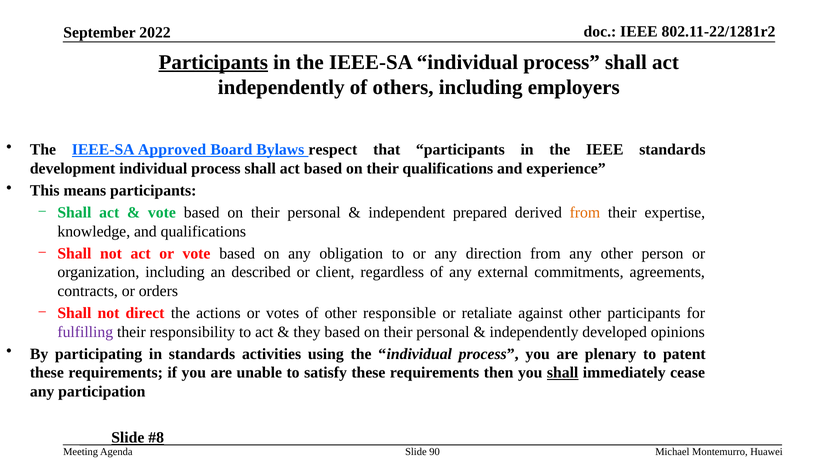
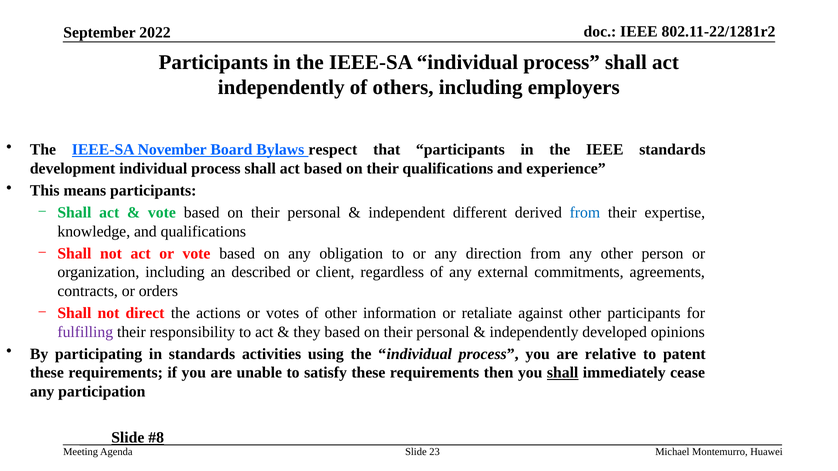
Participants underline: present -> none (213, 62)
Approved: Approved -> November (172, 150)
prepared: prepared -> different (480, 213)
from colour: orange -> blue (585, 213)
responsible: responsible -> information (400, 313)
plenary: plenary -> relative (611, 354)
90: 90 -> 23 (435, 452)
